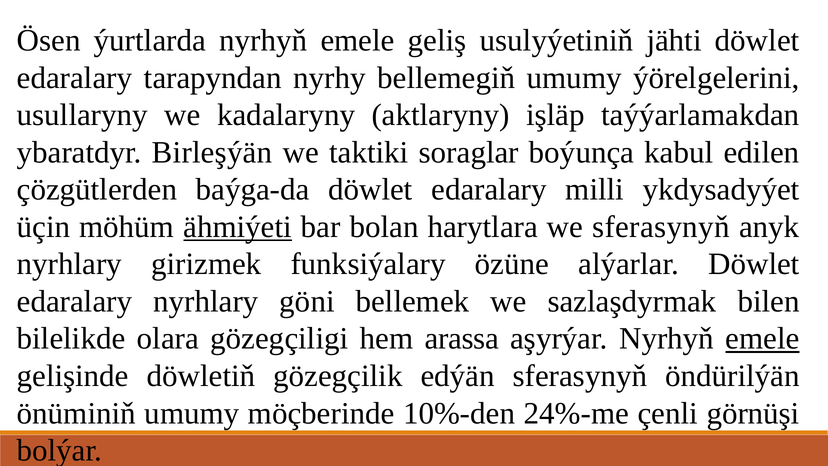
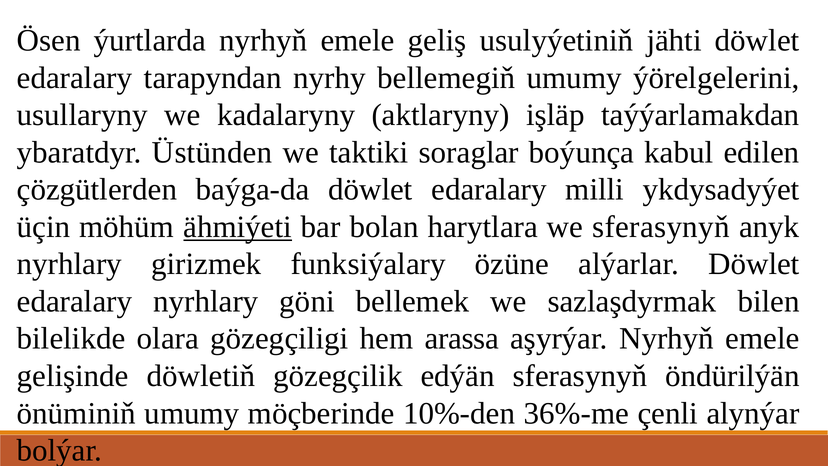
Birleşýän: Birleşýän -> Üstünden (212, 152)
emele underline: present -> none (762, 339)
24%-me: 24%-me -> 36%-me (576, 413)
görnüşi: görnüşi -> alynýar (753, 413)
